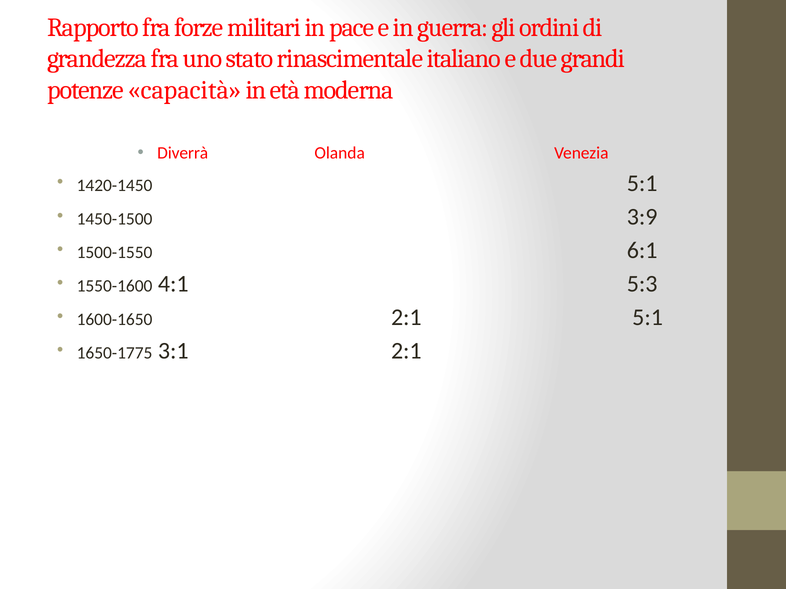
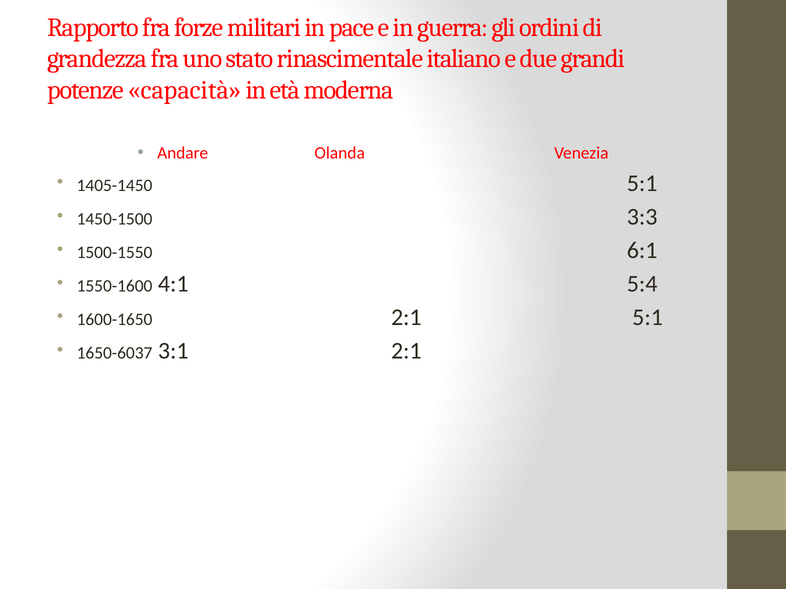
Diverrà: Diverrà -> Andare (183, 153)
1420-1450: 1420-1450 -> 1405-1450 (115, 185)
3:9: 3:9 -> 3:3 (642, 217)
5:3: 5:3 -> 5:4 (642, 284)
1650-1775: 1650-1775 -> 1650-6037 (115, 354)
